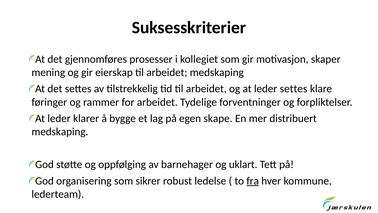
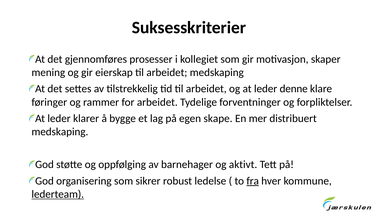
leder settes: settes -> denne (294, 89)
uklart: uklart -> aktivt (243, 164)
lederteam underline: none -> present (58, 194)
